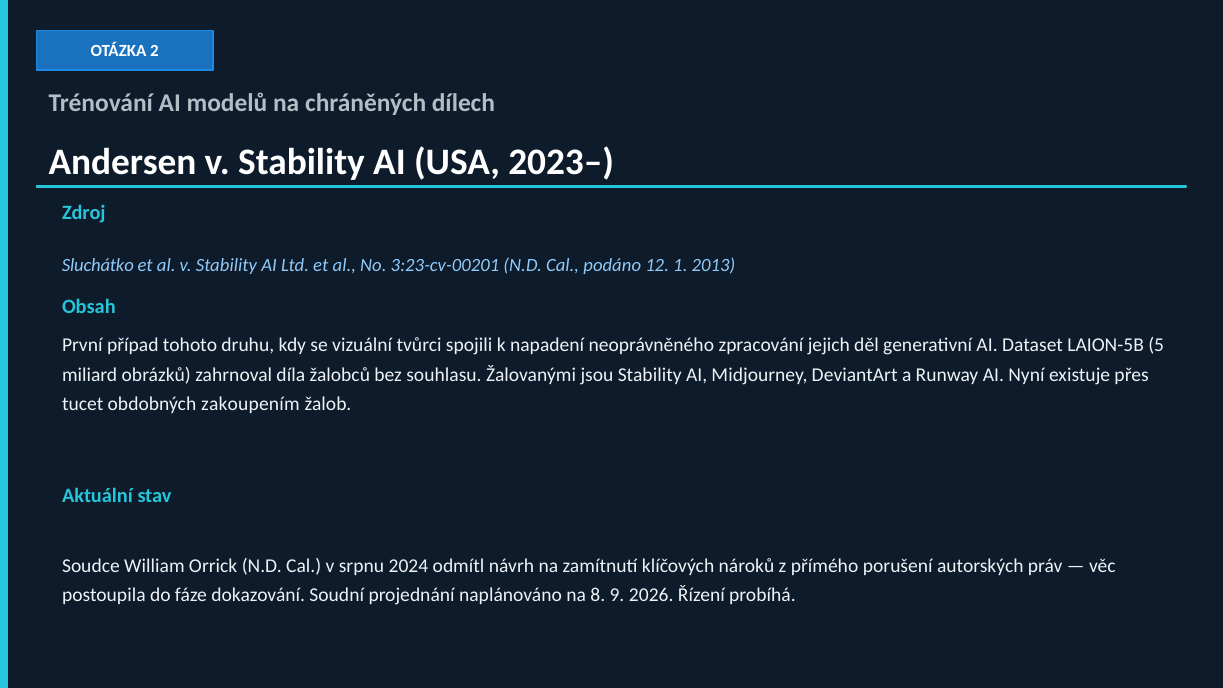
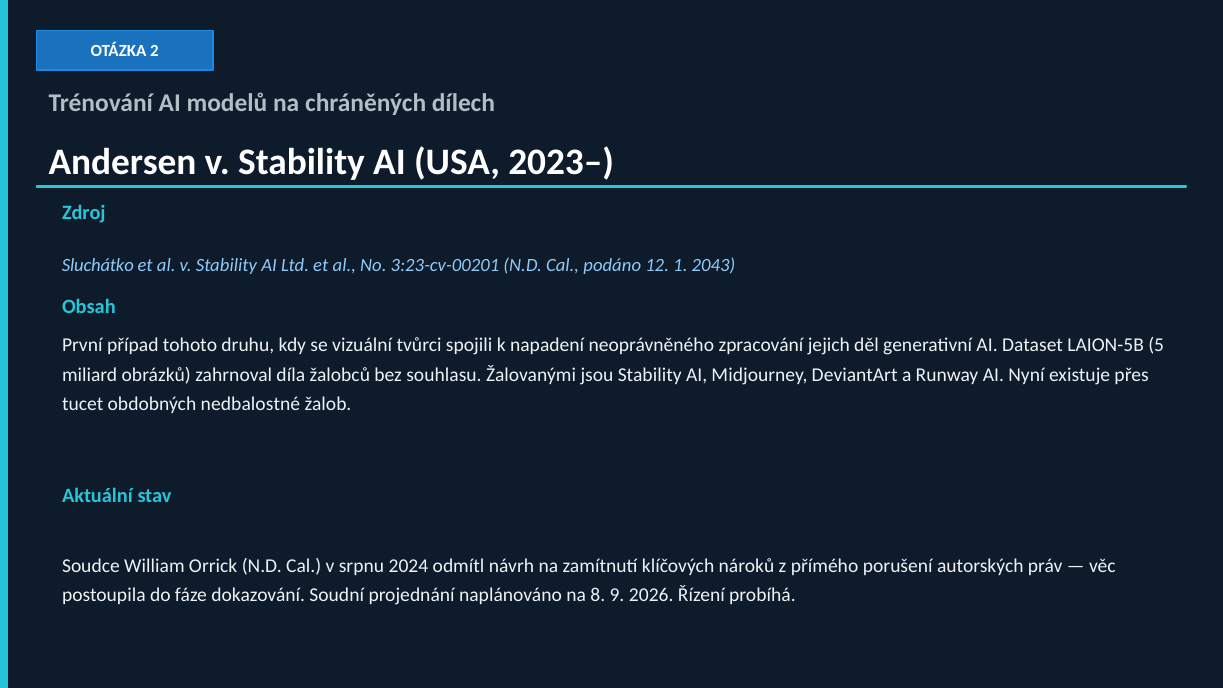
2013: 2013 -> 2043 (713, 265)
zakoupením: zakoupením -> nedbalostné (250, 404)
